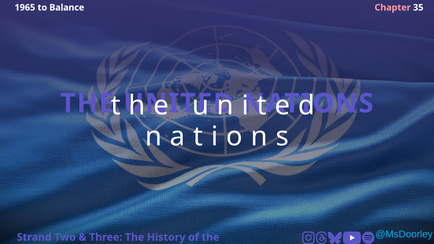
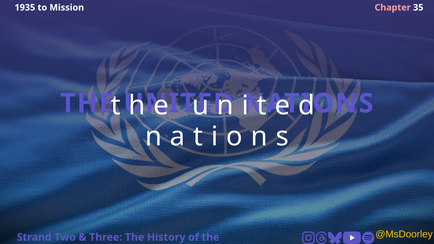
1965: 1965 -> 1935 (25, 8)
Balance: Balance -> Mission (67, 8)
@MsDoorley colour: light blue -> yellow (404, 234)
